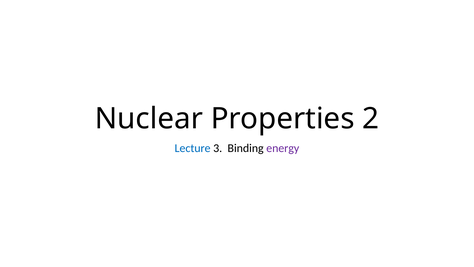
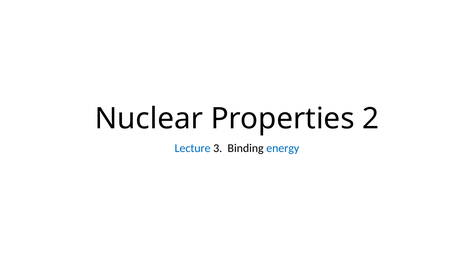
energy colour: purple -> blue (283, 148)
